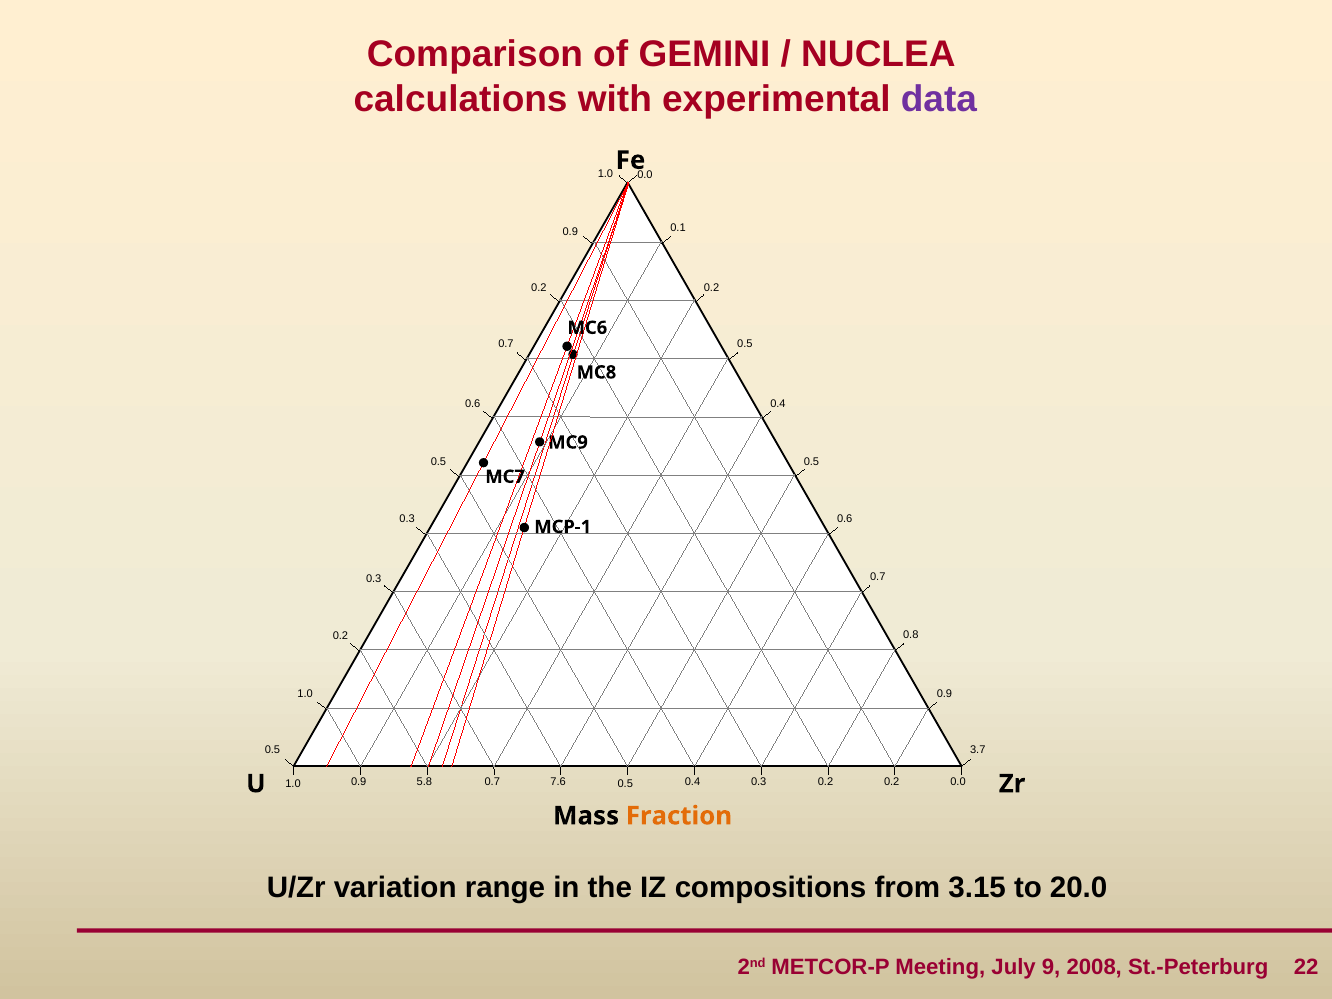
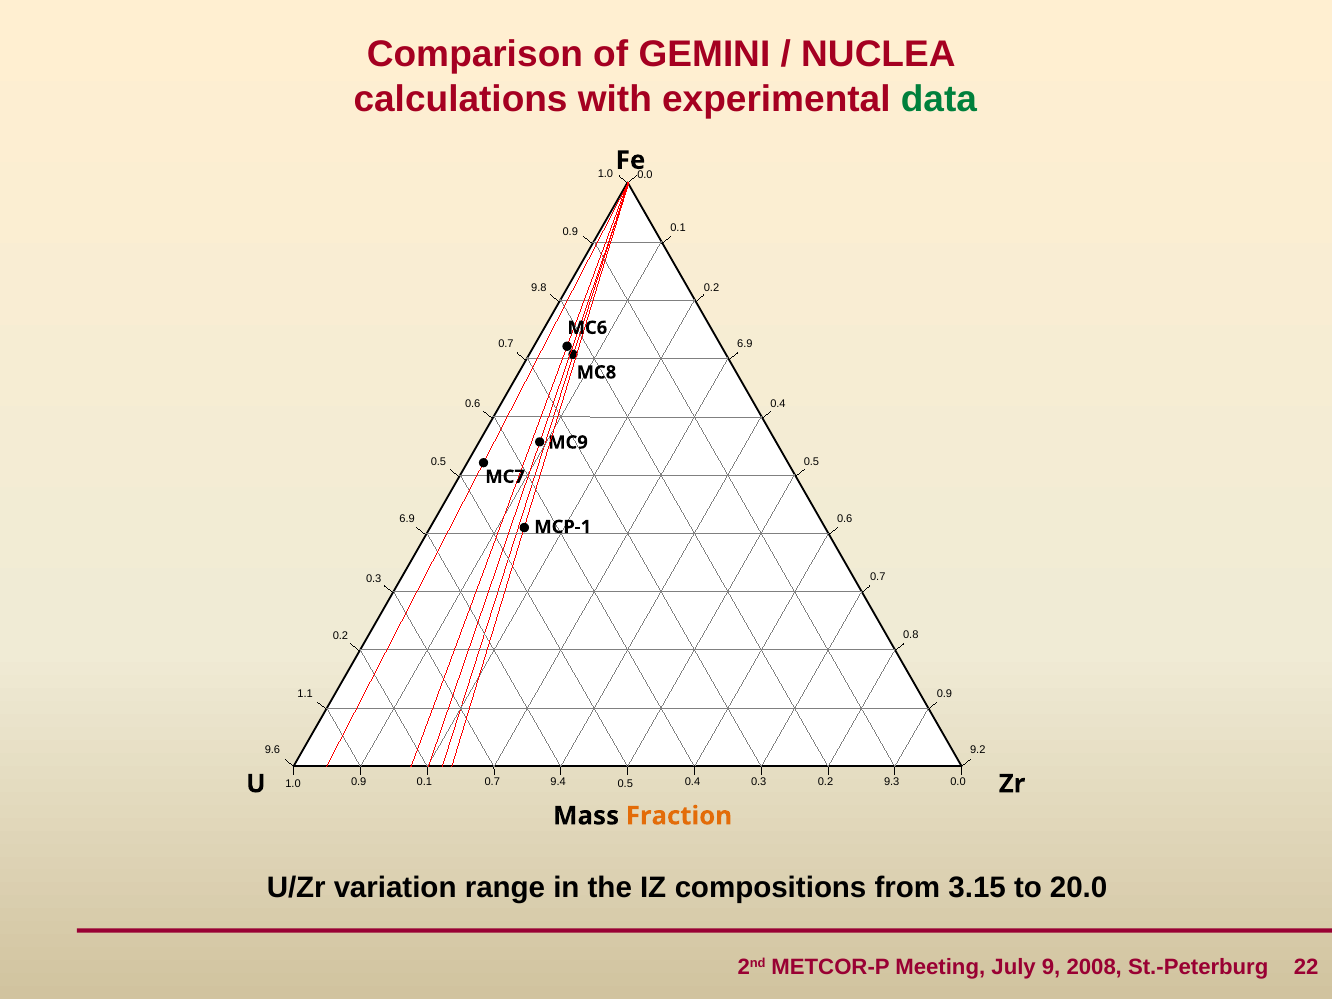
data colour: purple -> green (939, 99)
0.2: 0.2 -> 9.8 (539, 288)
0.5: 0.5 -> 6.9 (745, 344)
0.3: 0.3 -> 6.9 (407, 519)
1.0: 1.0 -> 1.1 (305, 694)
0.5: 0.5 -> 9.6 (272, 750)
3.7: 3.7 -> 9.2 (978, 750)
0.9 5.8: 5.8 -> 0.1 (424, 782)
7.6: 7.6 -> 9.4 (558, 782)
0.2 0.2: 0.2 -> 9.3 (892, 782)
